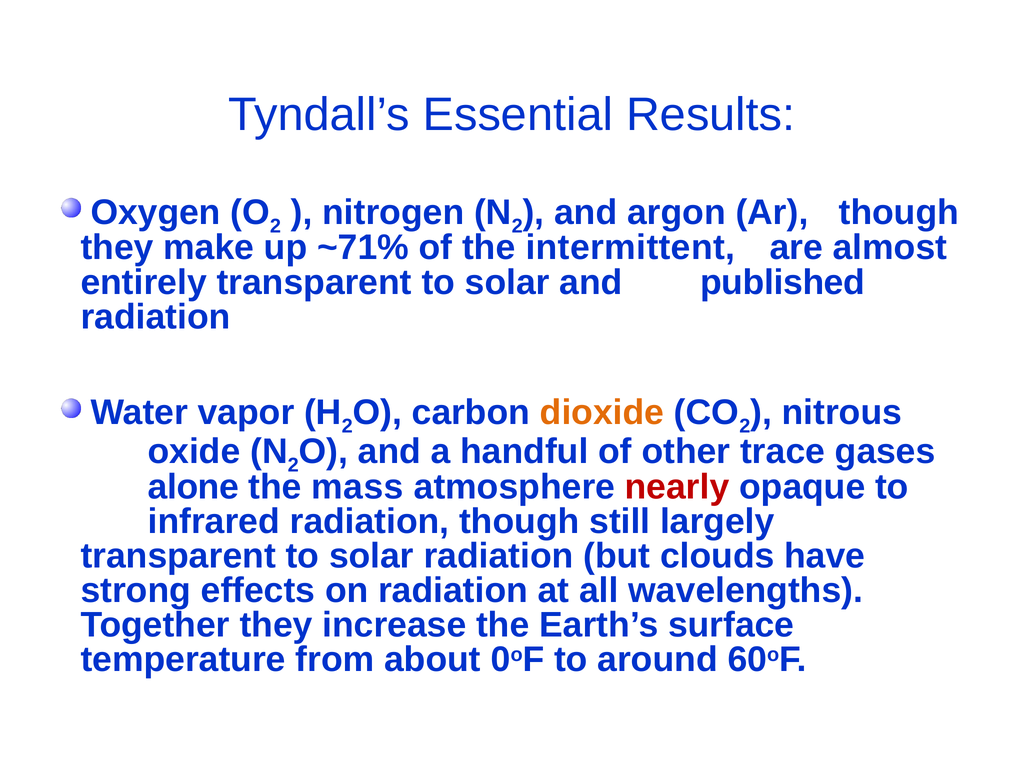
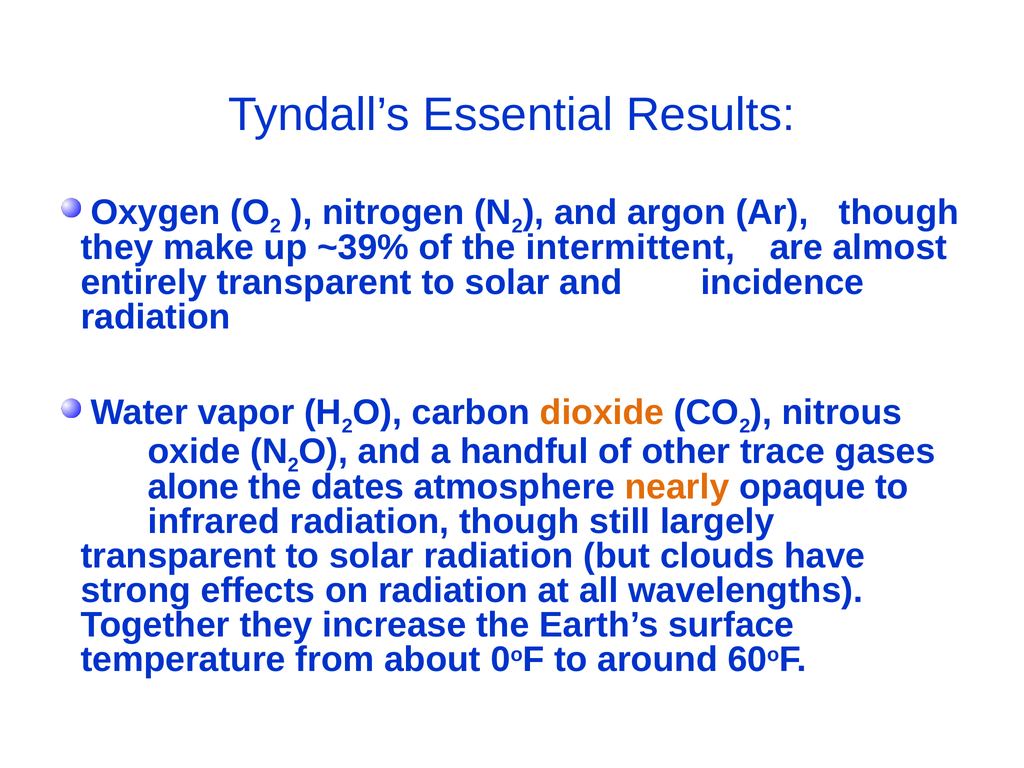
~71%: ~71% -> ~39% (363, 248)
published: published -> incidence (782, 282)
mass: mass -> dates (358, 487)
nearly colour: red -> orange (677, 487)
